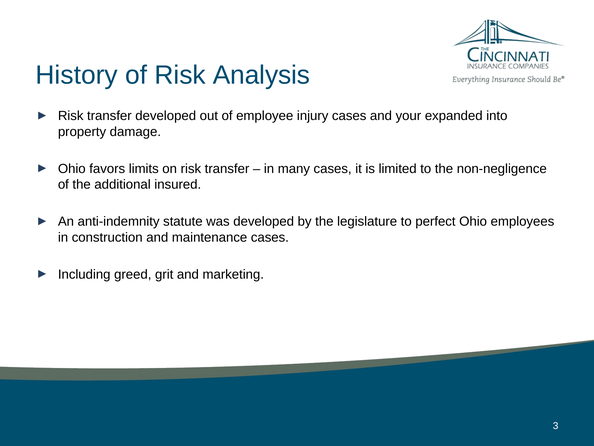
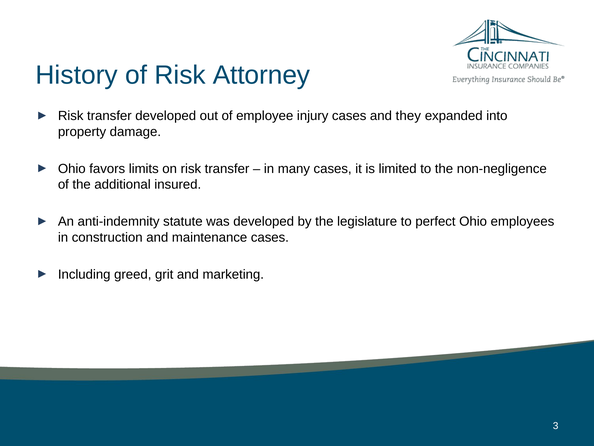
Analysis: Analysis -> Attorney (261, 75)
your: your -> they (408, 116)
